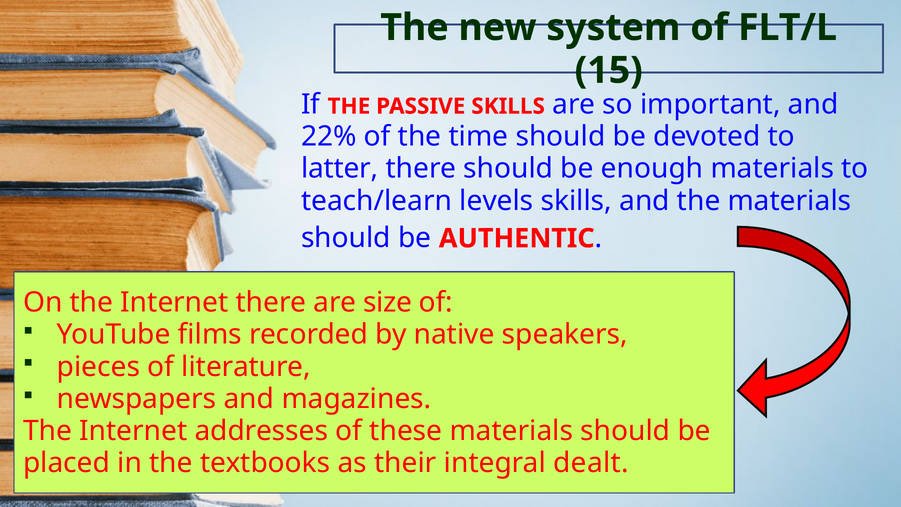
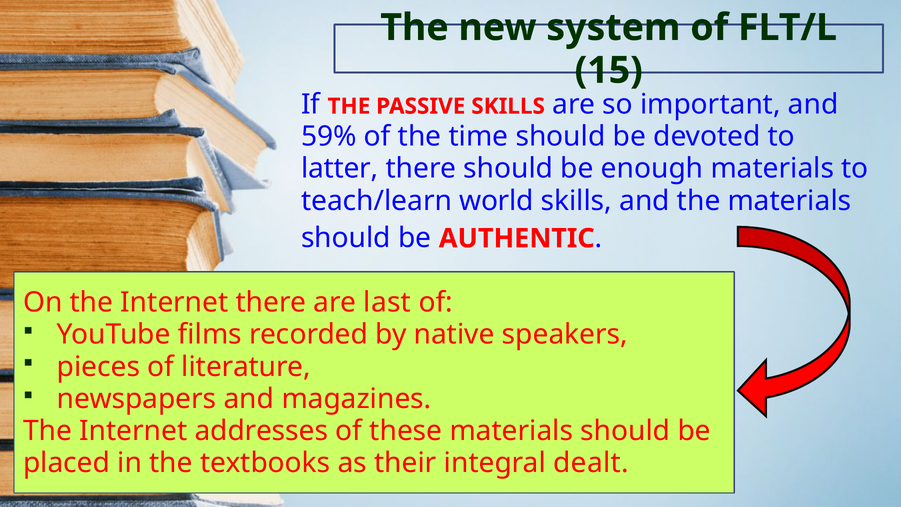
22%: 22% -> 59% (329, 137)
levels: levels -> world (497, 201)
size: size -> last (387, 302)
